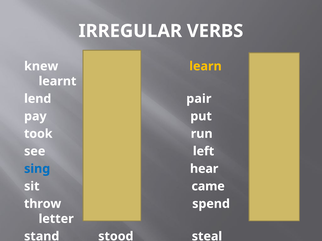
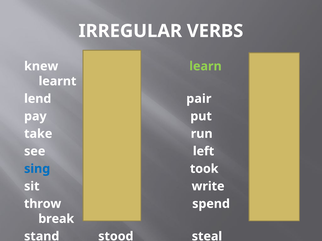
learn colour: yellow -> light green (205, 66)
took: took -> take (38, 134)
hear: hear -> took (204, 169)
came: came -> write (208, 187)
letter: letter -> break (56, 219)
